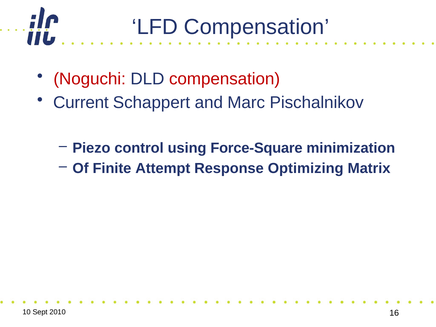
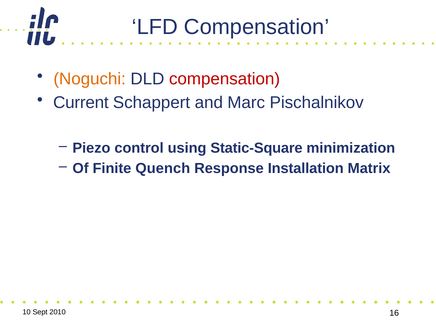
Noguchi colour: red -> orange (90, 79)
Force-Square: Force-Square -> Static-Square (256, 148)
Attempt: Attempt -> Quench (163, 168)
Optimizing: Optimizing -> Installation (306, 168)
